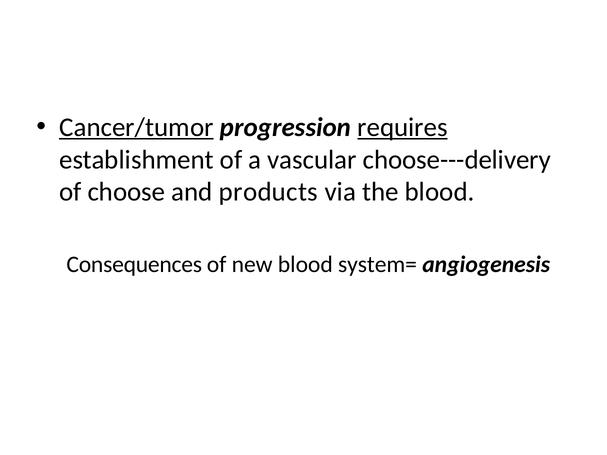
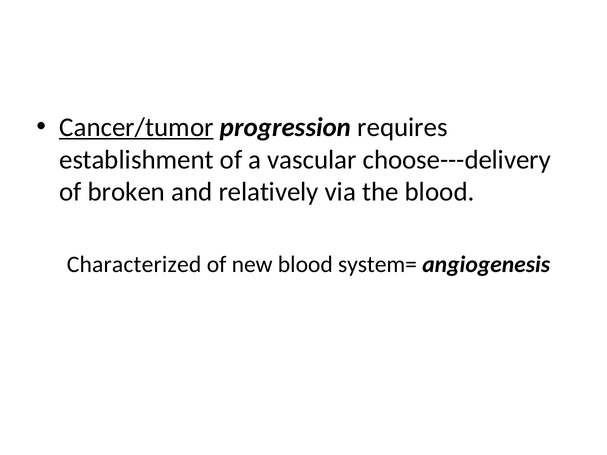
requires underline: present -> none (403, 127)
choose: choose -> broken (126, 192)
products: products -> relatively (269, 192)
Consequences: Consequences -> Characterized (134, 265)
